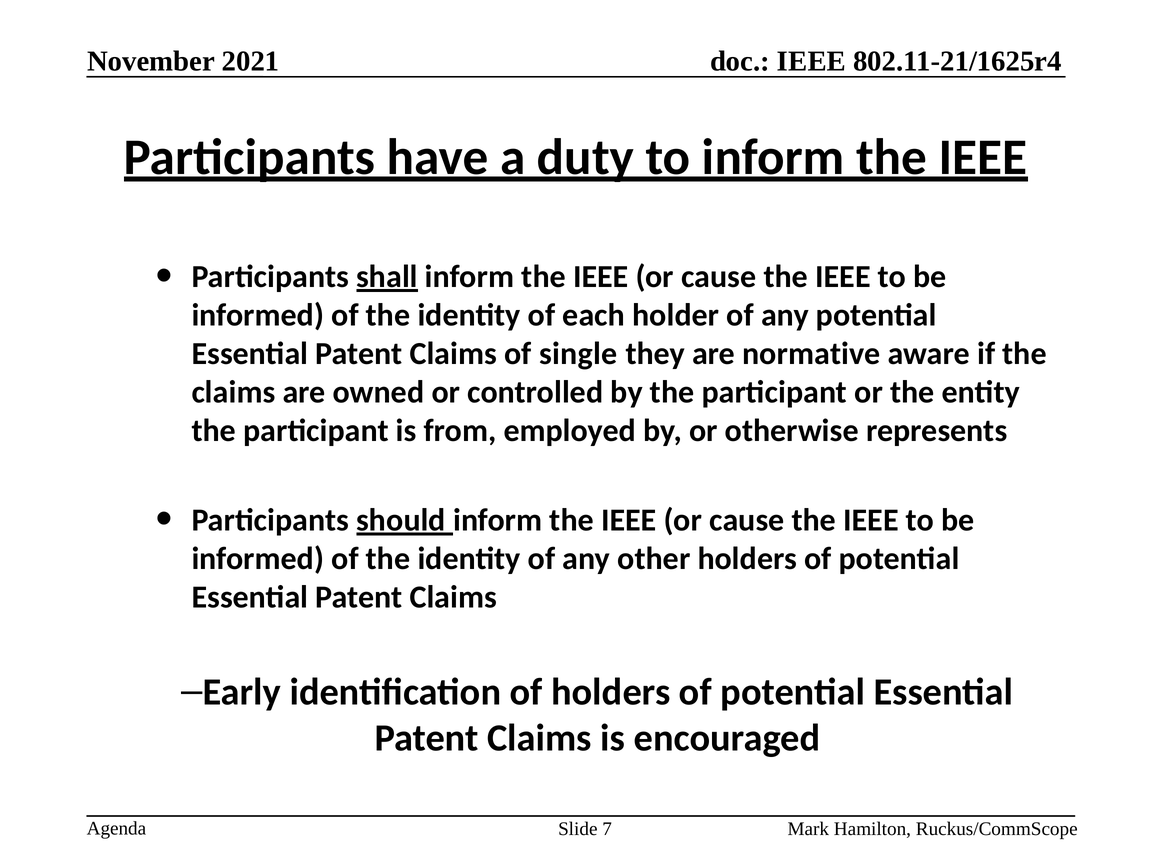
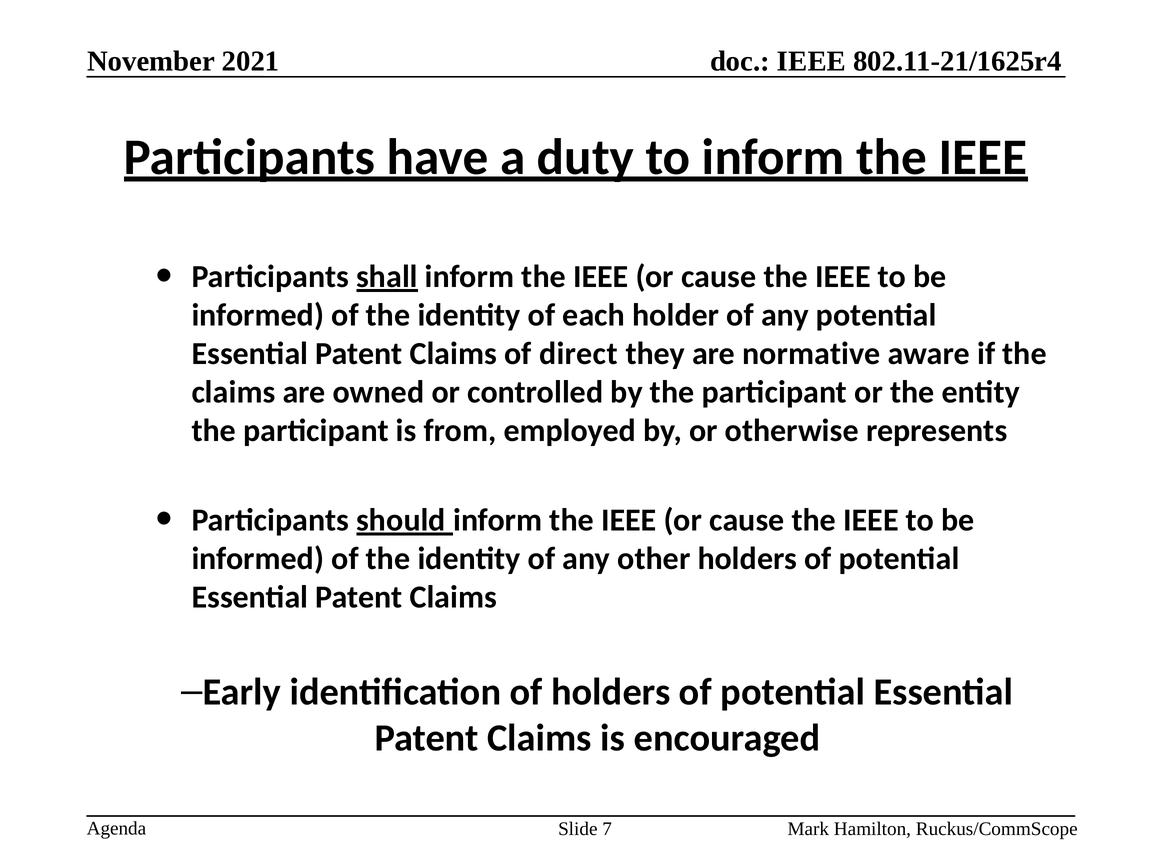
single: single -> direct (578, 354)
